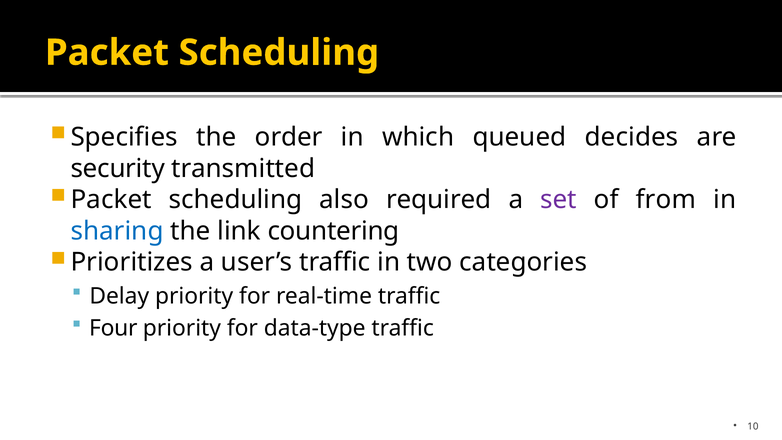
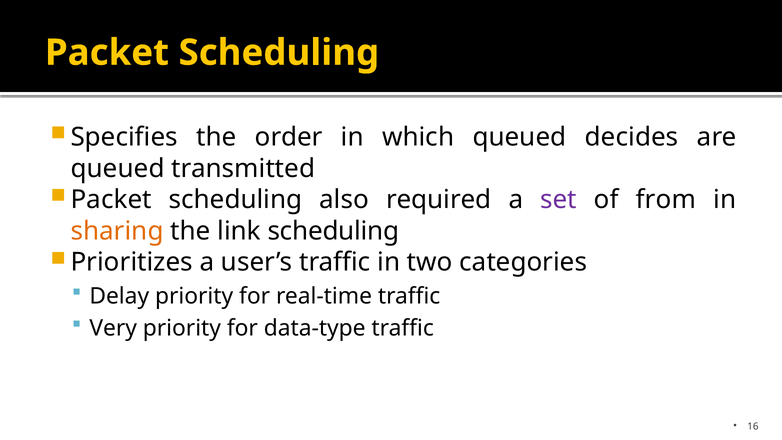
security: security -> queued (118, 168)
sharing colour: blue -> orange (117, 231)
link countering: countering -> scheduling (334, 231)
Four: Four -> Very (113, 328)
10: 10 -> 16 (753, 426)
